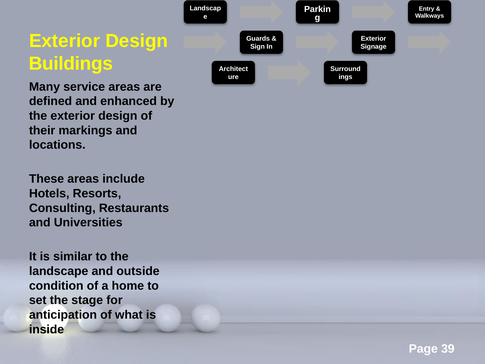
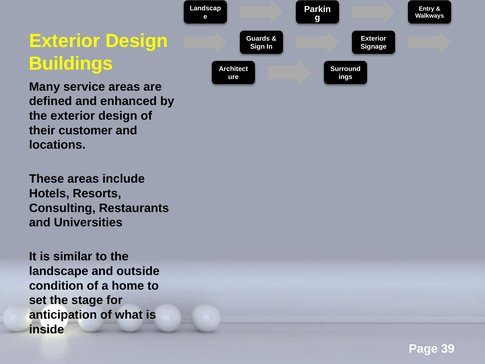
markings: markings -> customer (86, 130)
